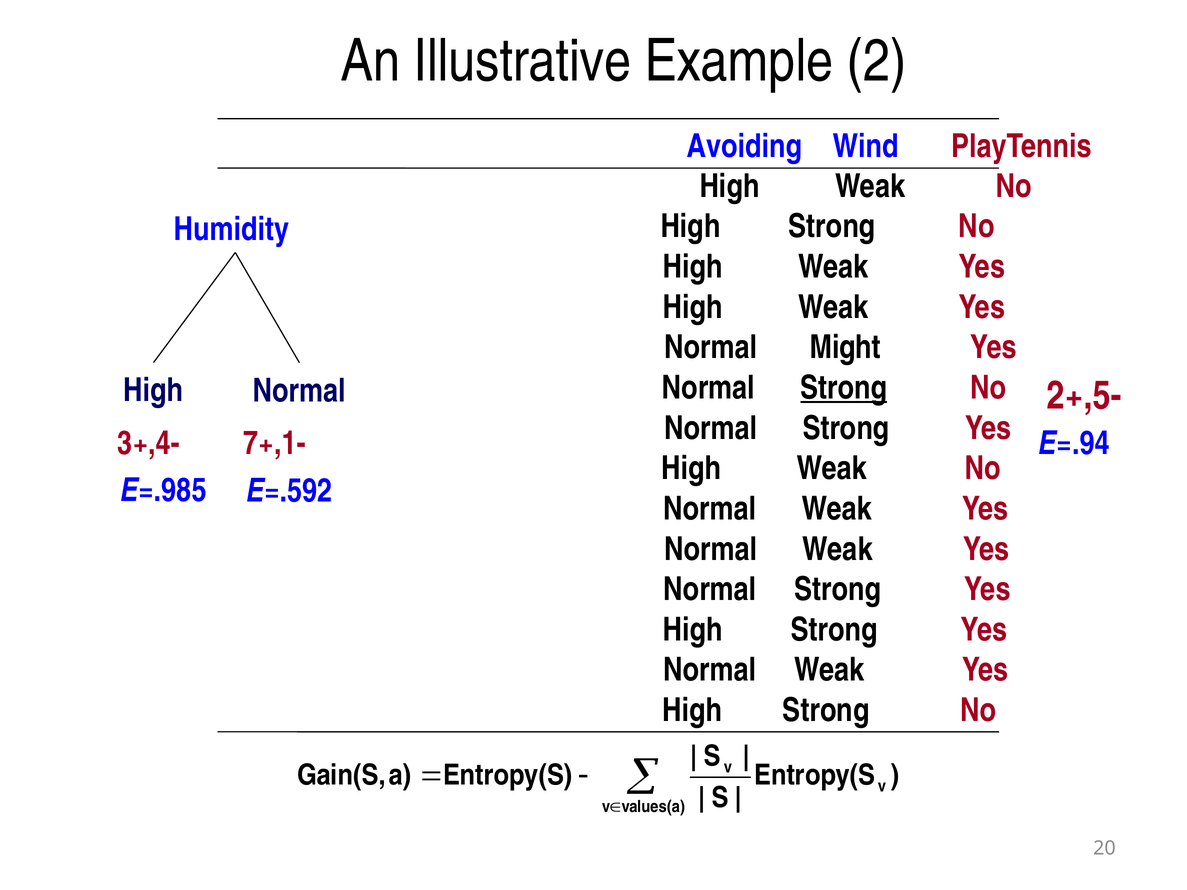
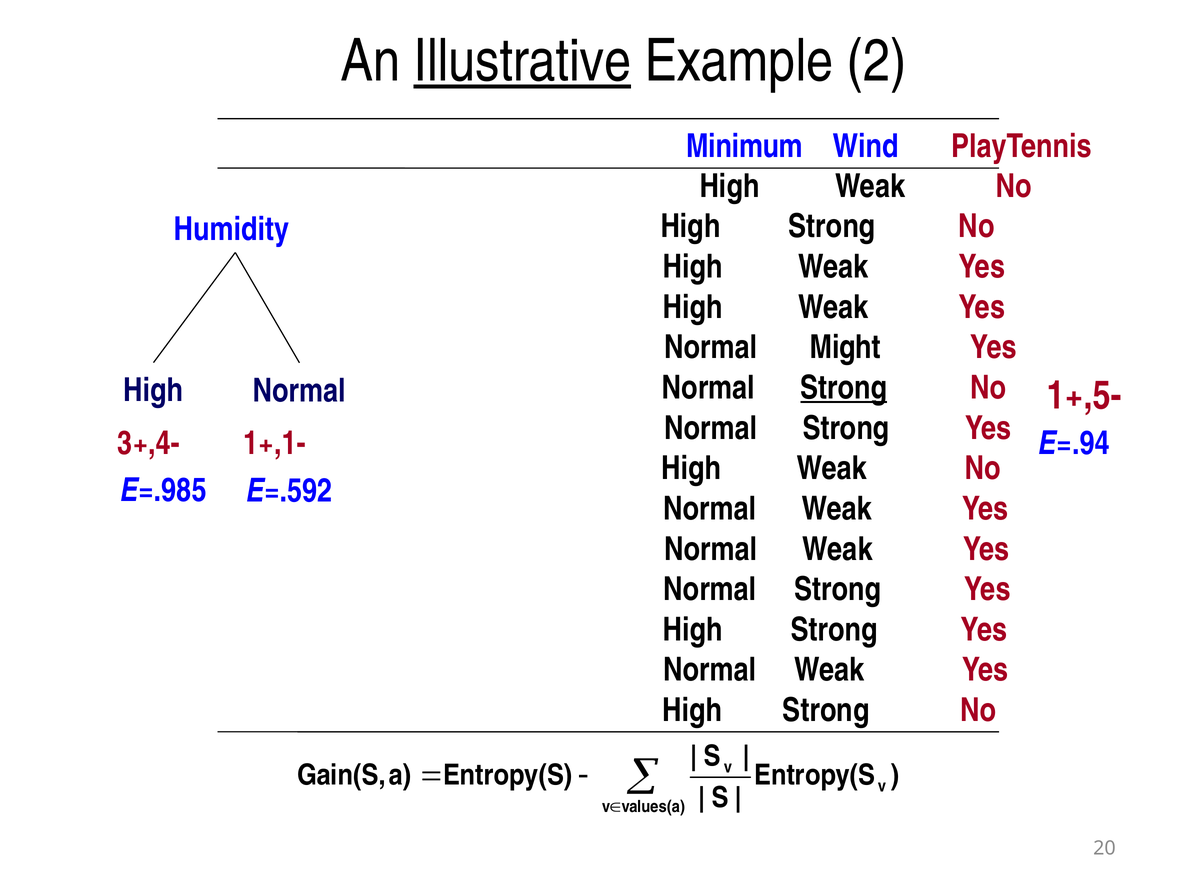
Illustrative underline: none -> present (522, 61)
Avoiding: Avoiding -> Minimum (745, 147)
2+,5-: 2+,5- -> 1+,5- (1084, 396)
7+,1-: 7+,1- -> 1+,1- (275, 444)
